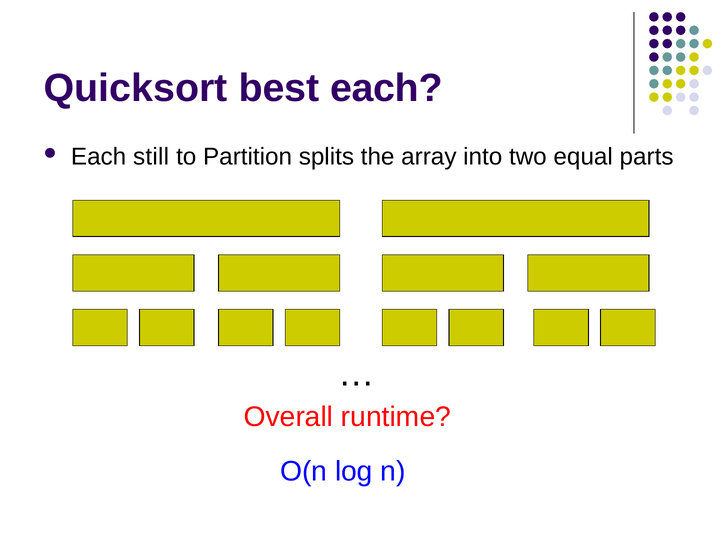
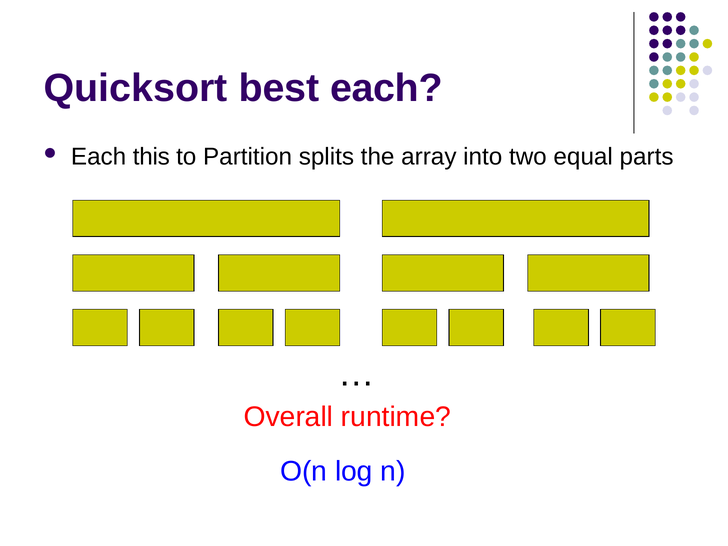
still: still -> this (151, 157)
